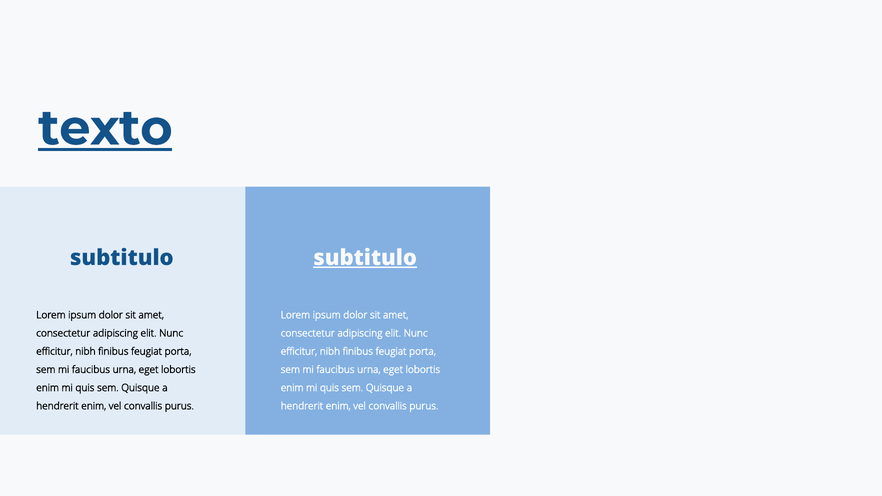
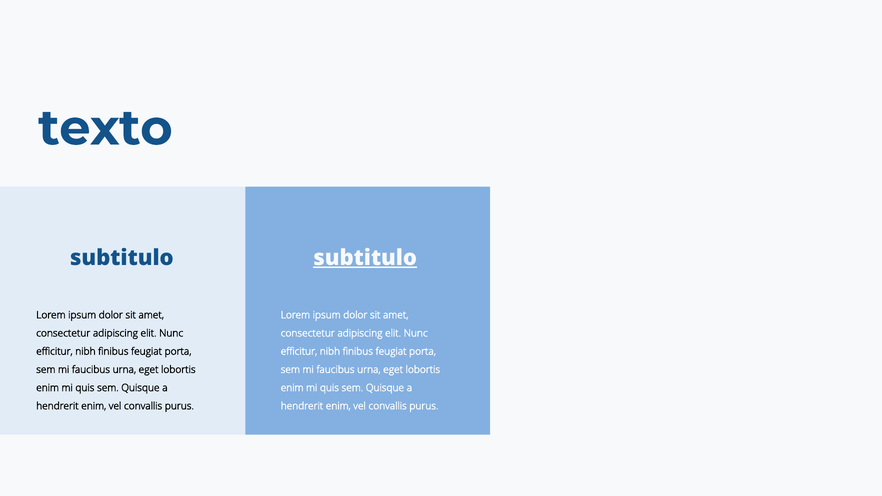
texto underline: present -> none (105, 128)
